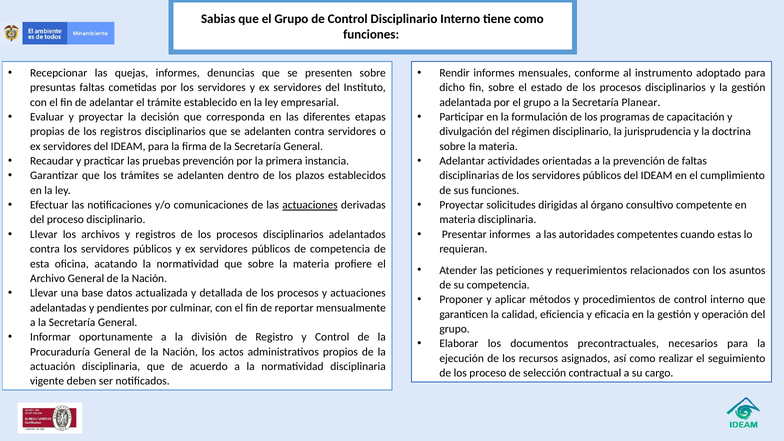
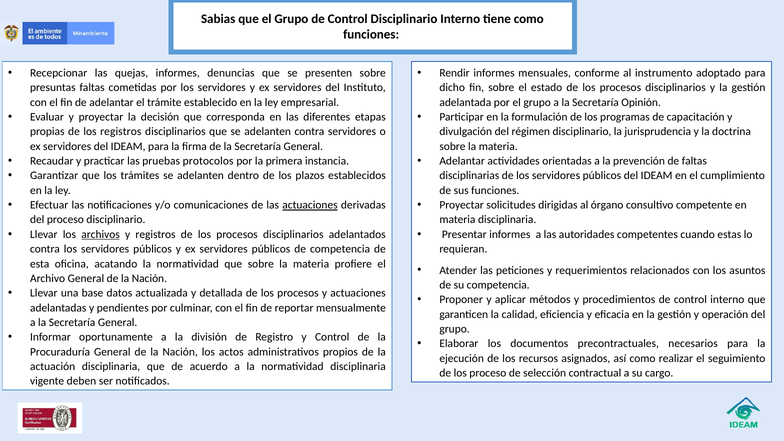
Planear: Planear -> Opinión (641, 102)
pruebas prevención: prevención -> protocolos (208, 161)
archivos underline: none -> present (101, 234)
